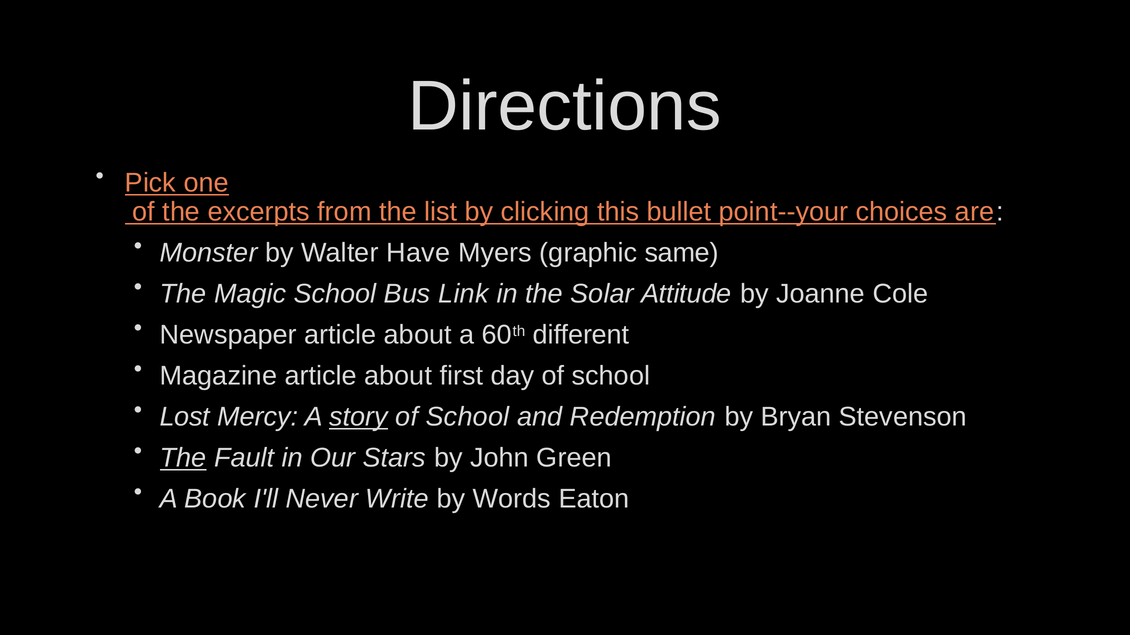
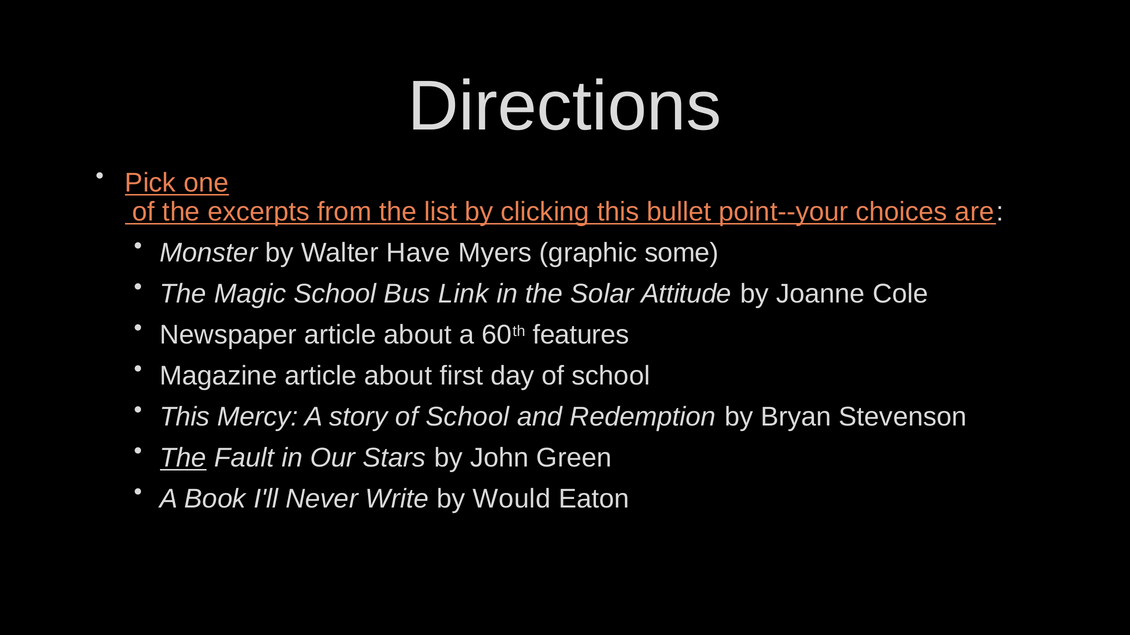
same: same -> some (682, 253)
different: different -> features (581, 335)
Lost: Lost -> This (185, 417)
story underline: present -> none (359, 417)
Words: Words -> Would (512, 499)
